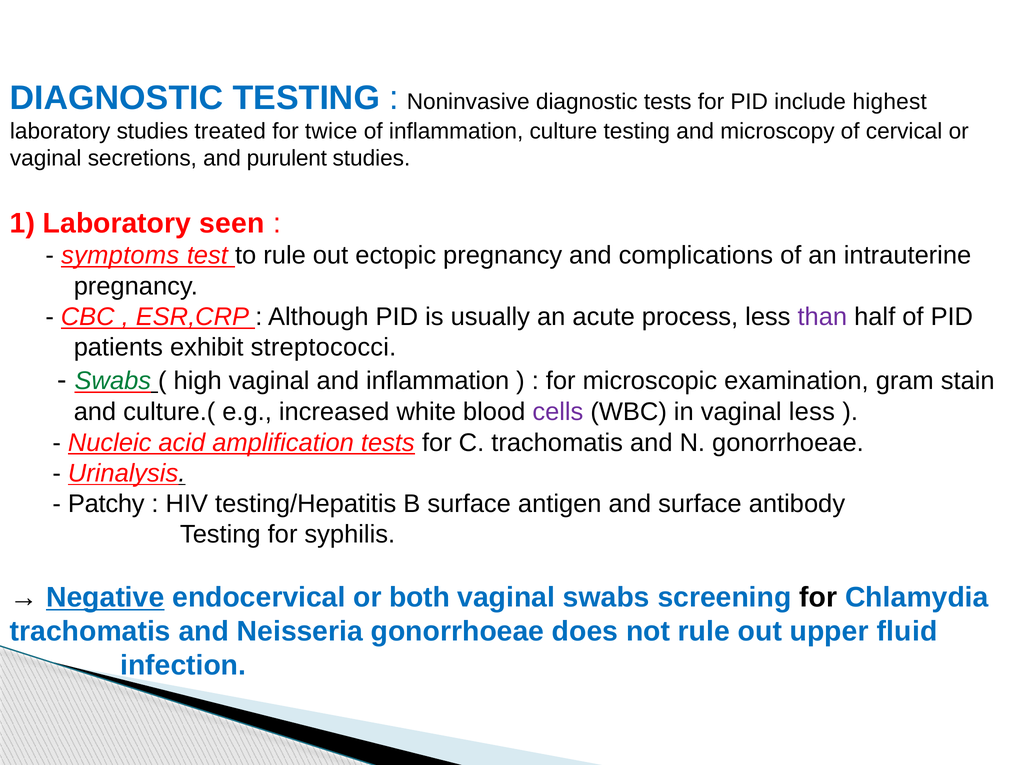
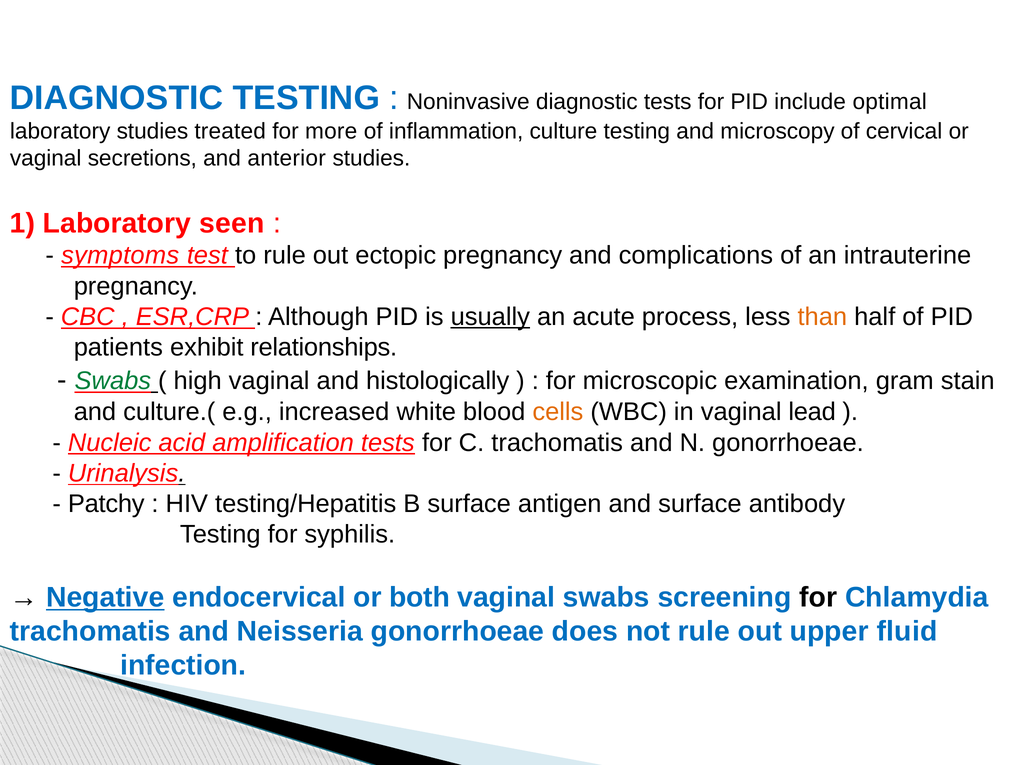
highest: highest -> optimal (890, 102)
twice: twice -> more (331, 131)
purulent: purulent -> anterior (287, 158)
usually underline: none -> present (490, 317)
than colour: purple -> orange (822, 317)
streptococci: streptococci -> relationships (324, 347)
and inflammation: inflammation -> histologically (438, 381)
cells colour: purple -> orange (558, 412)
vaginal less: less -> lead (812, 412)
